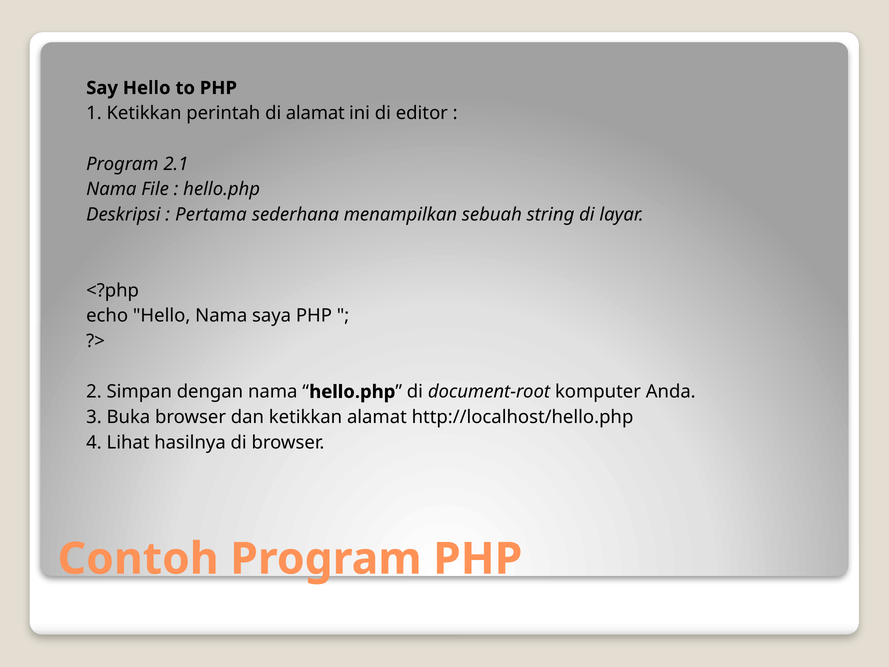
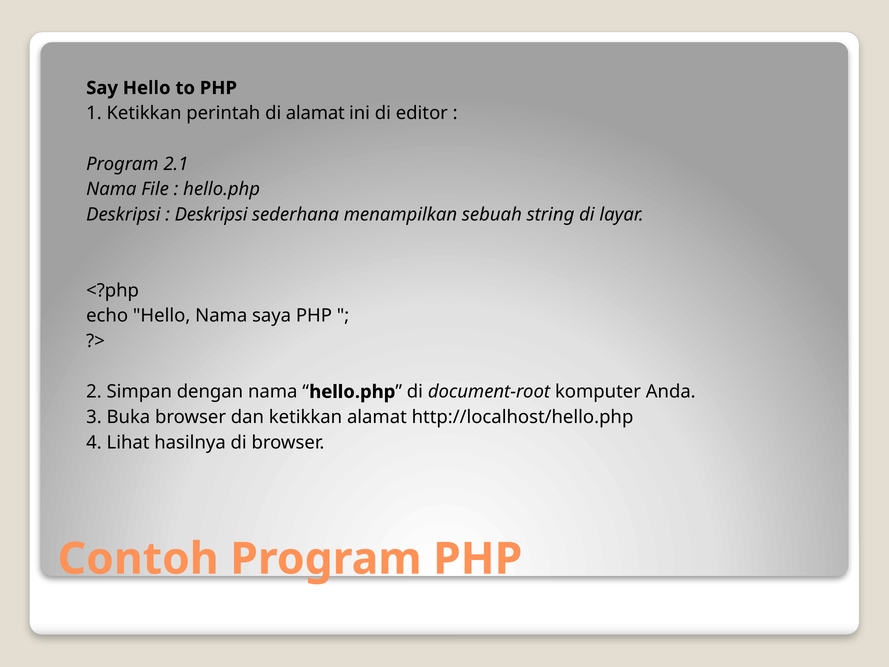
Pertama: Pertama -> Deskripsi (211, 214)
